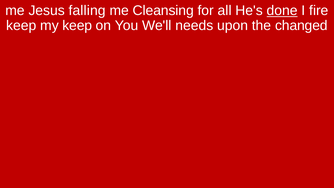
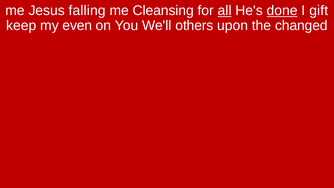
all underline: none -> present (225, 11)
fire: fire -> gift (319, 11)
my keep: keep -> even (77, 26)
needs: needs -> others (194, 26)
